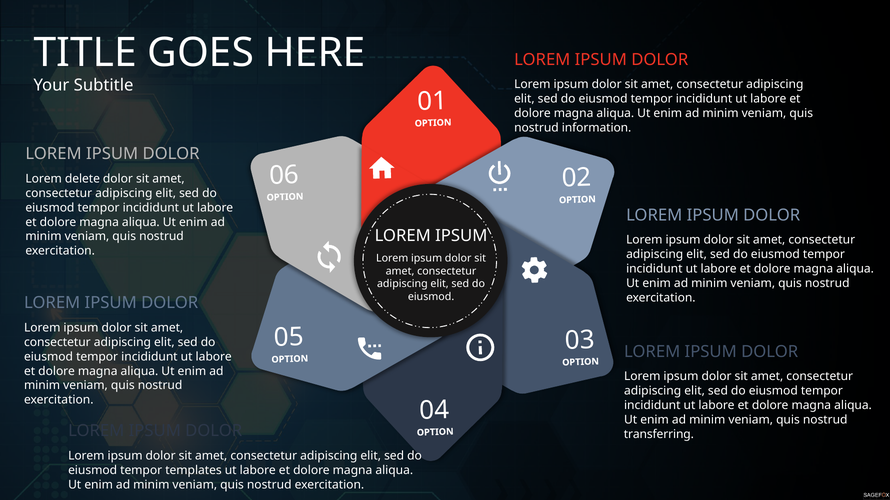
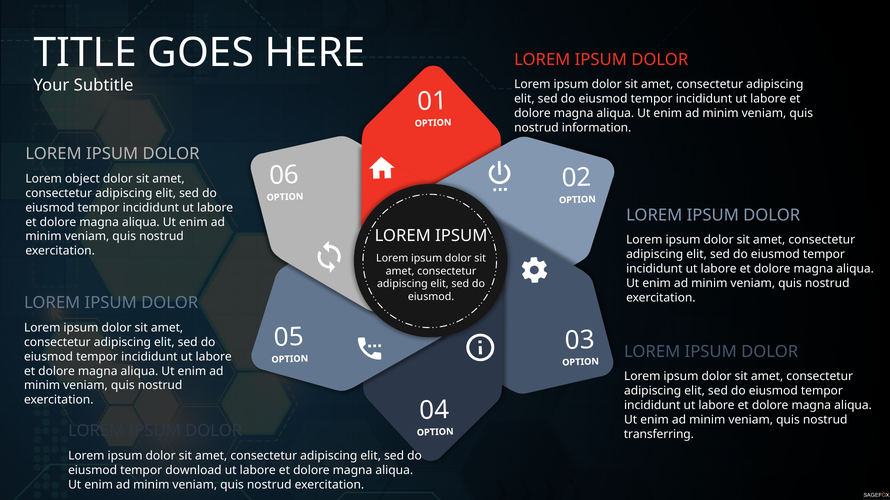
delete: delete -> object (82, 179)
templates: templates -> download (193, 471)
